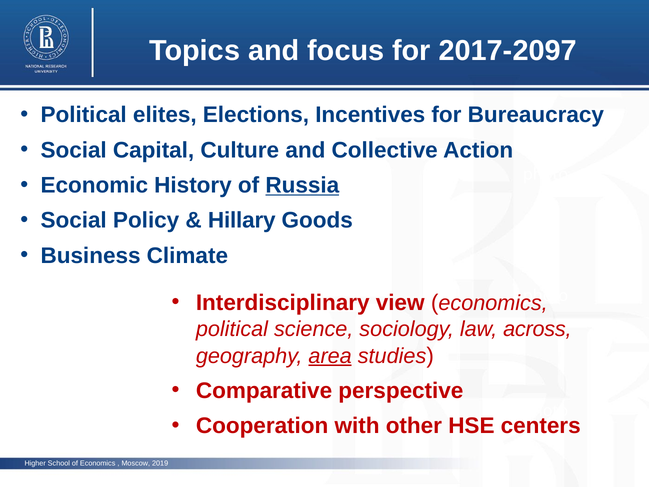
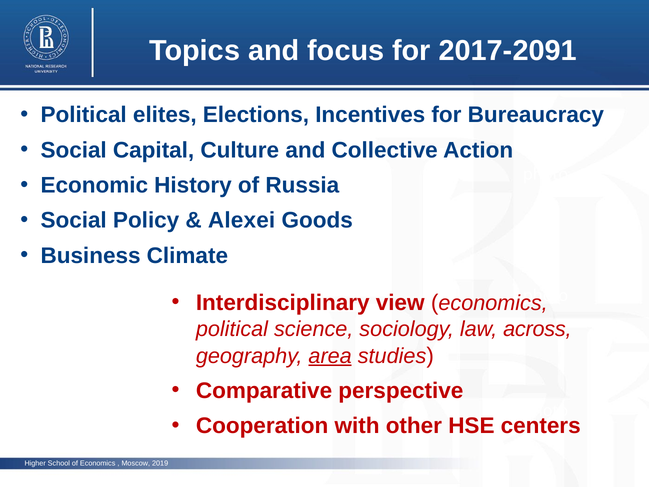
2017-2097: 2017-2097 -> 2017-2091 (508, 51)
Russia underline: present -> none (302, 185)
Hillary: Hillary -> Alexei (242, 220)
